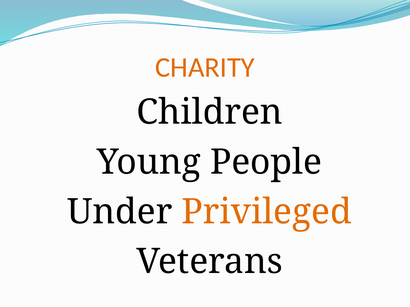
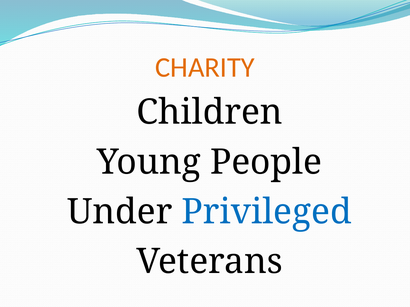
Privileged colour: orange -> blue (267, 212)
